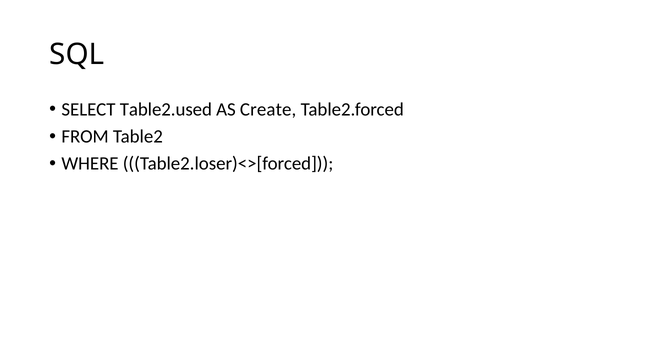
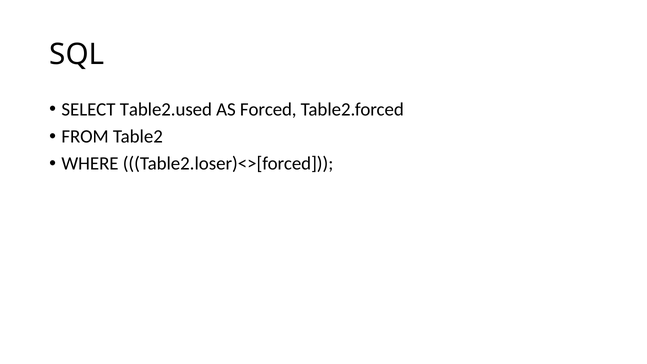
Create: Create -> Forced (268, 109)
